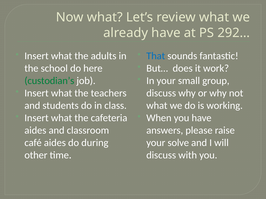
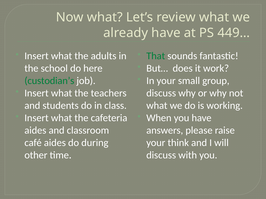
292…: 292… -> 449… (234, 33)
That colour: blue -> green (156, 56)
solve: solve -> think (178, 143)
